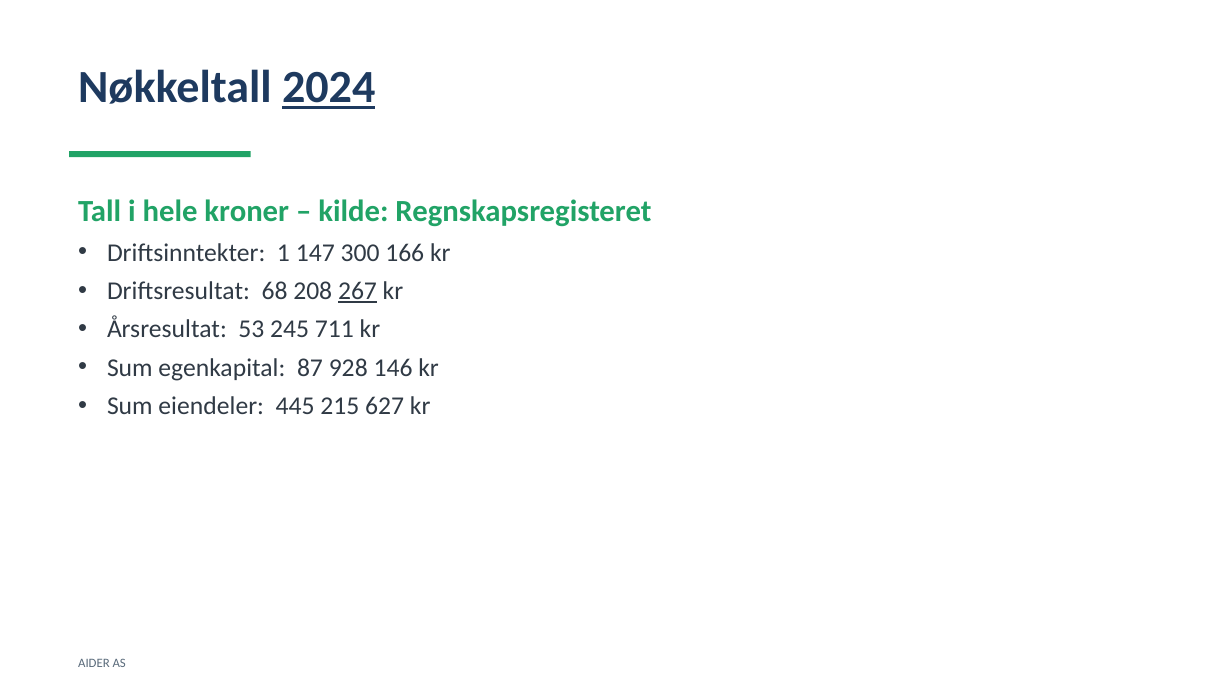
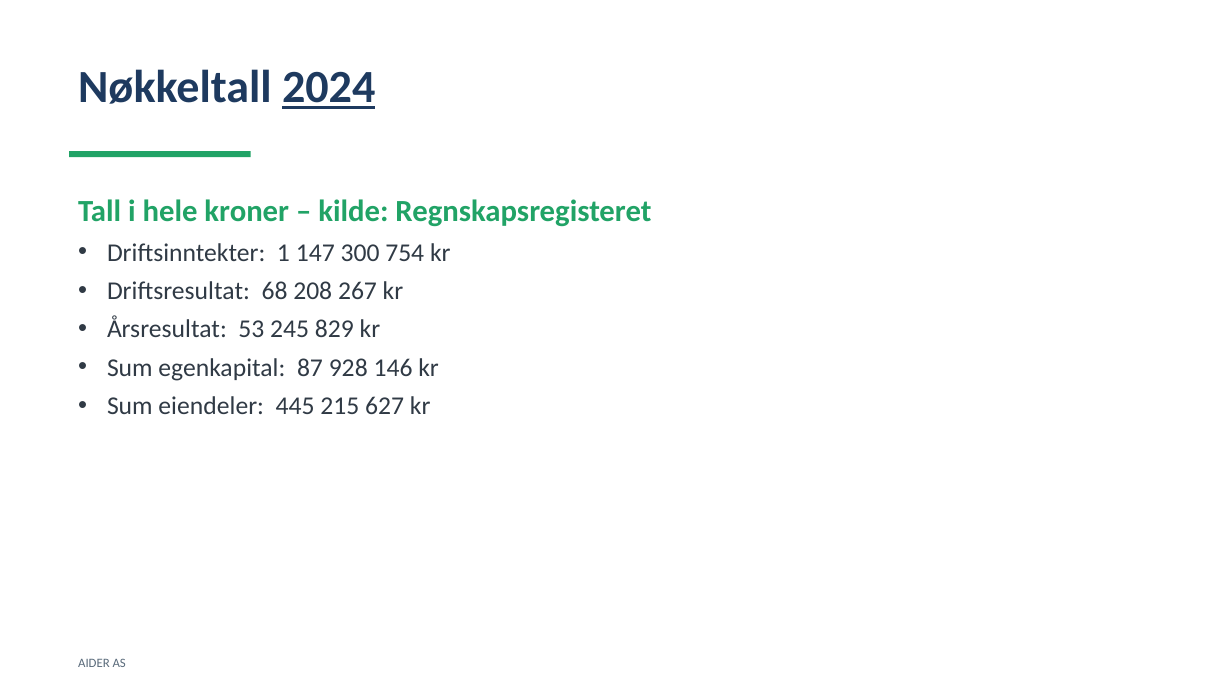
166: 166 -> 754 (405, 253)
267 underline: present -> none (358, 291)
711: 711 -> 829 (334, 330)
